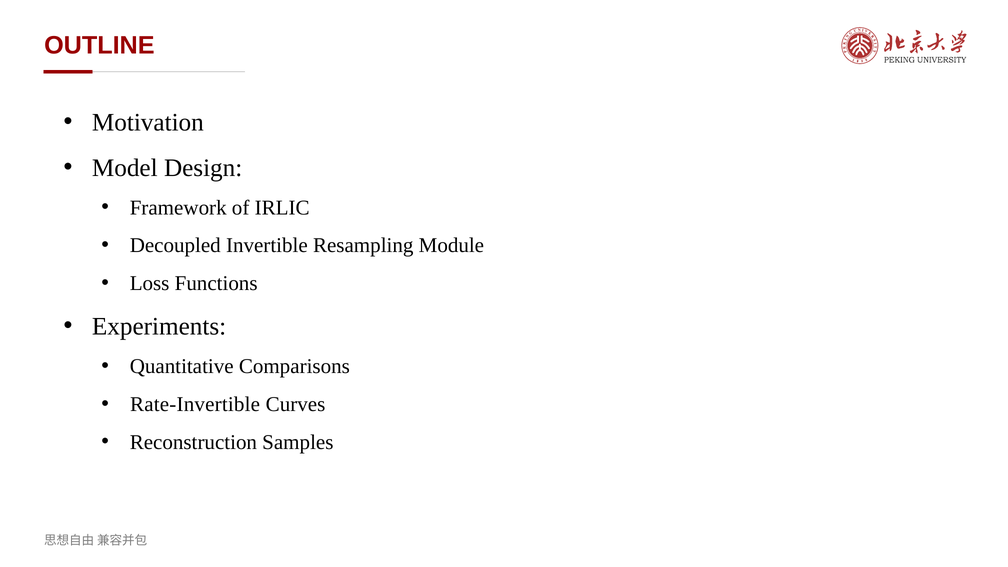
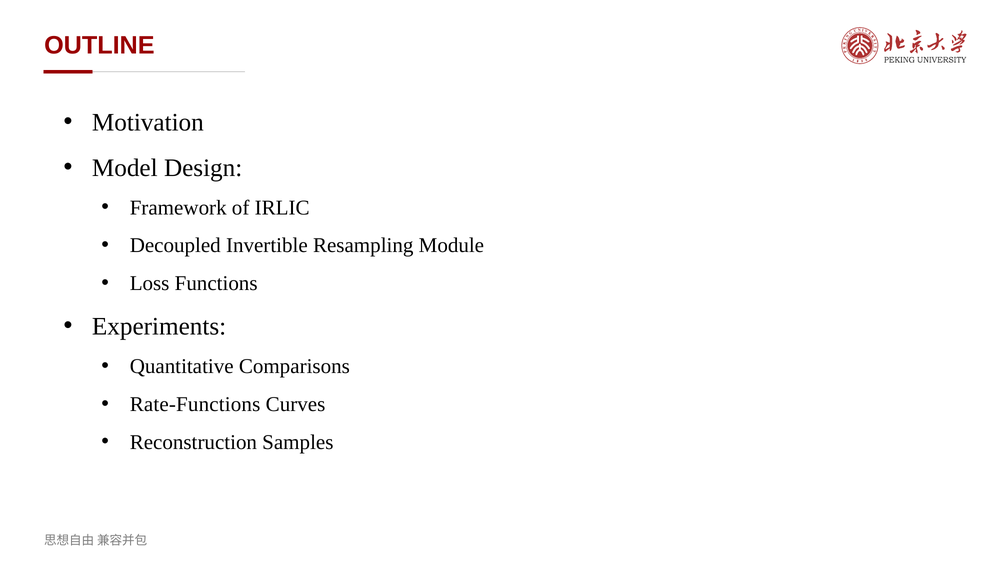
Rate-Invertible: Rate-Invertible -> Rate-Functions (195, 404)
